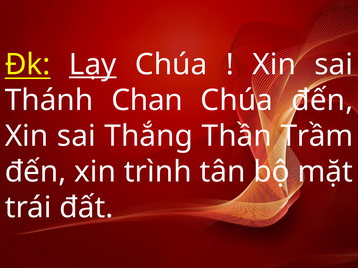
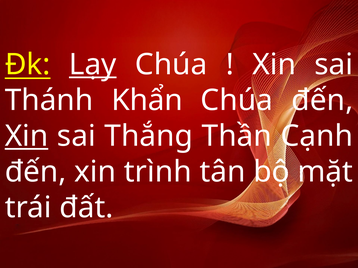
Chan: Chan -> Khẩn (147, 101)
Xin underline: none -> present (27, 136)
Trầm: Trầm -> Cạnh (317, 136)
